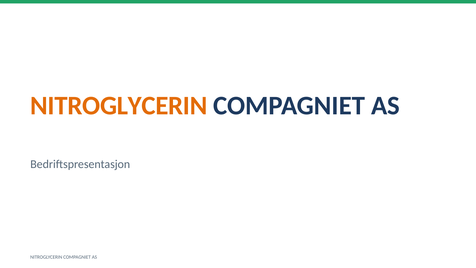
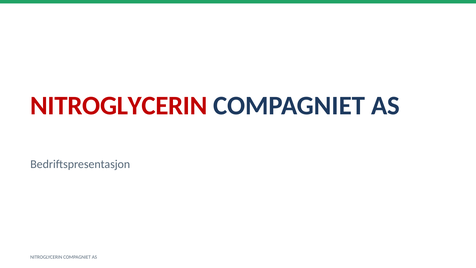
NITROGLYCERIN colour: orange -> red (119, 106)
